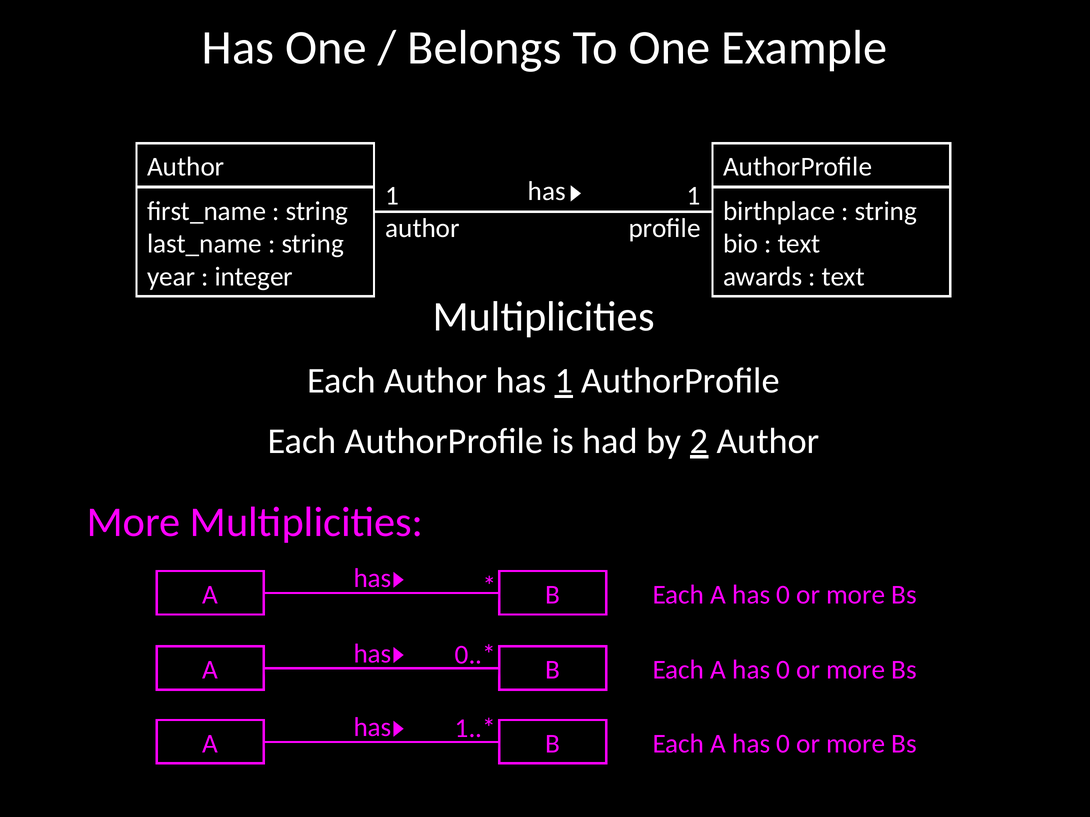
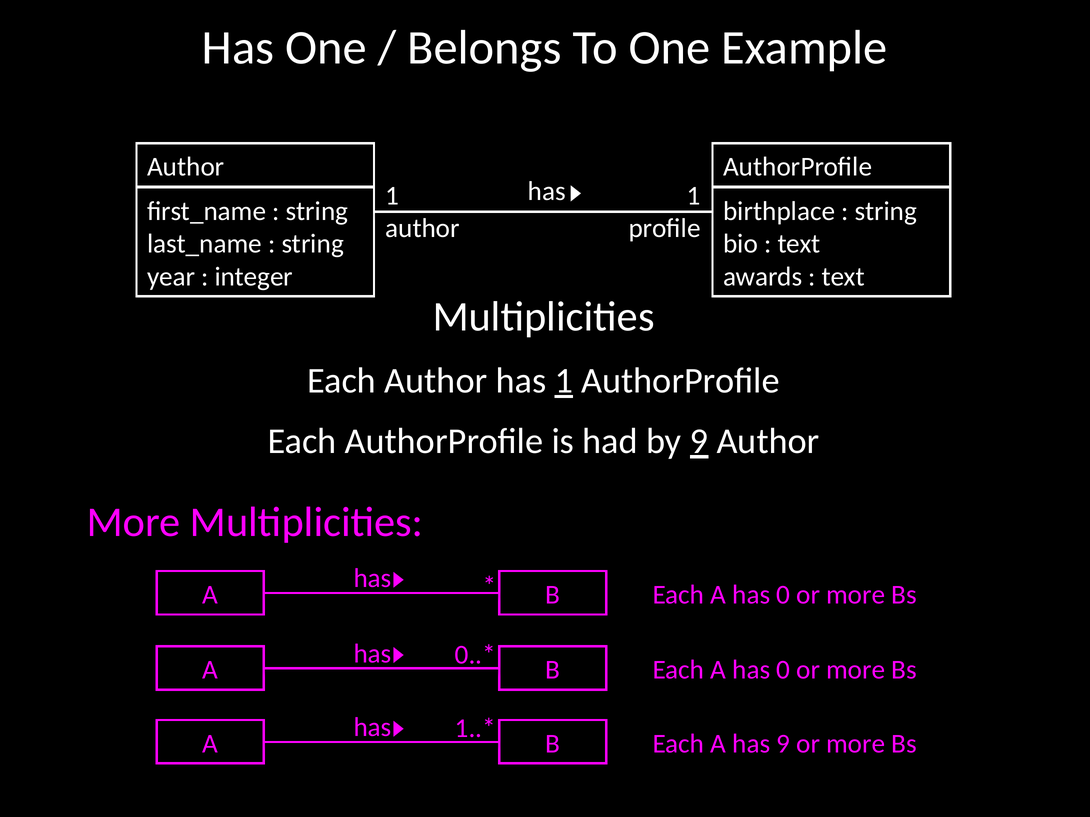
by 2: 2 -> 9 (699, 441)
0: 0 -> 9 (783, 744)
